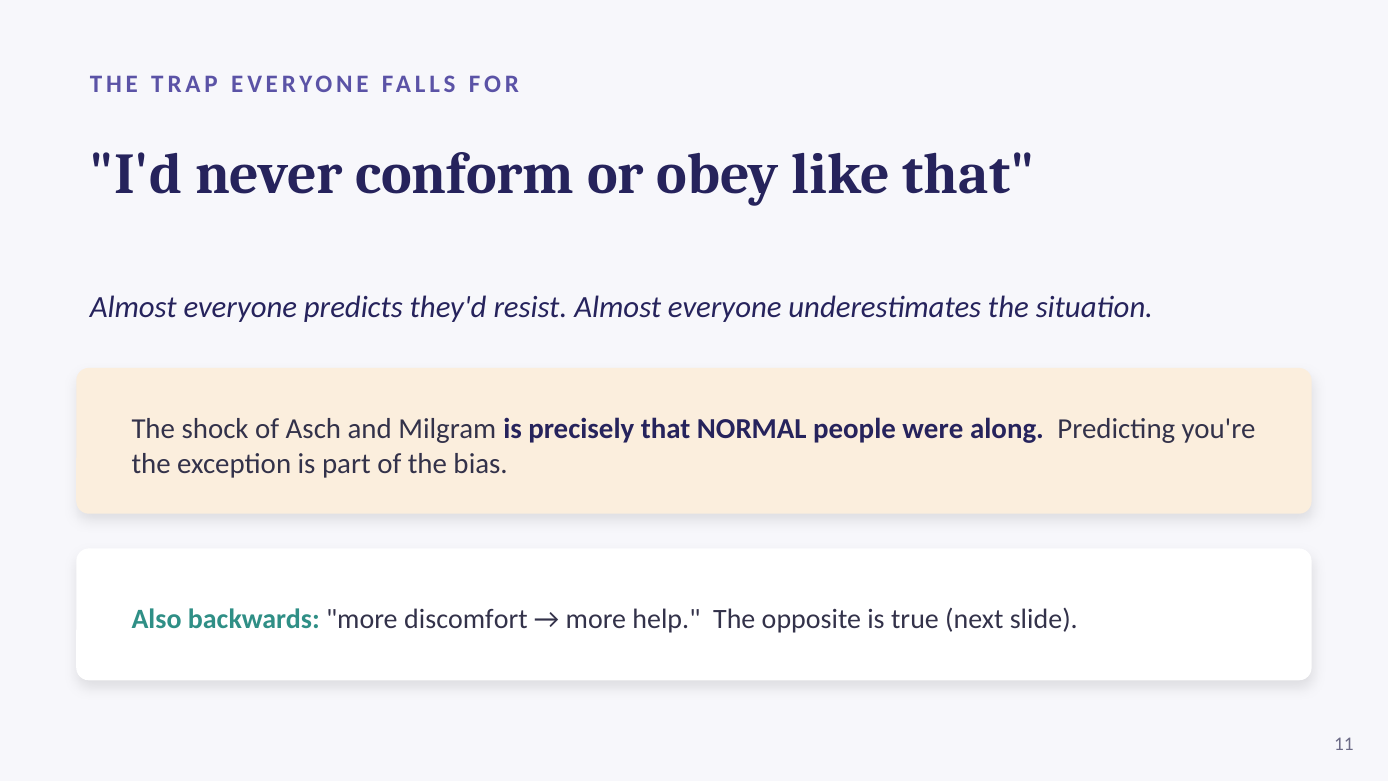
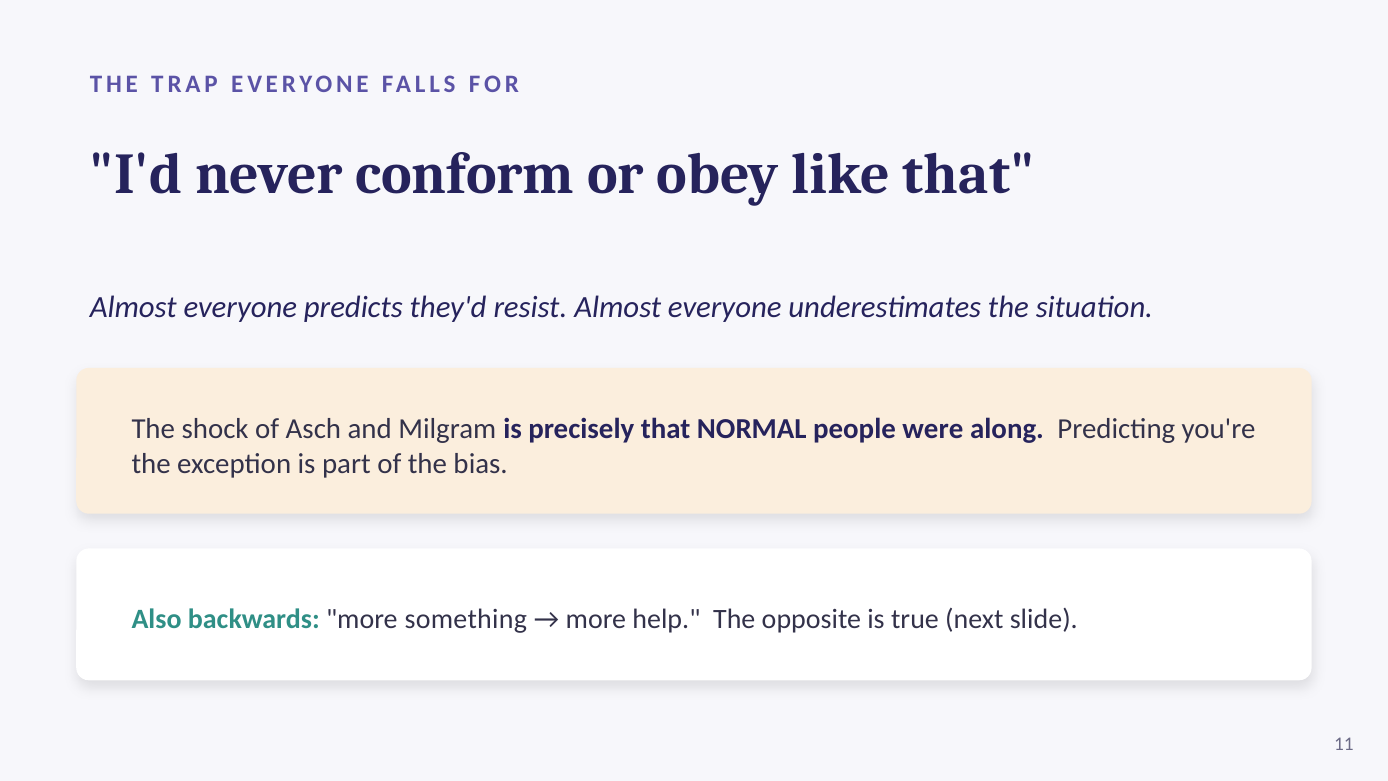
discomfort: discomfort -> something (466, 620)
